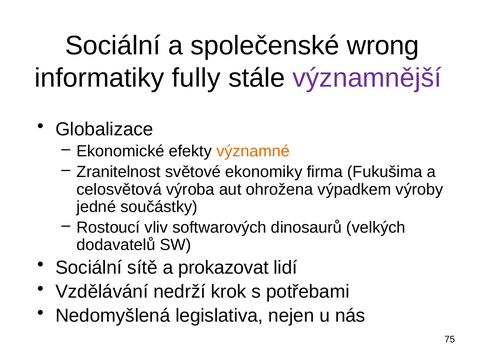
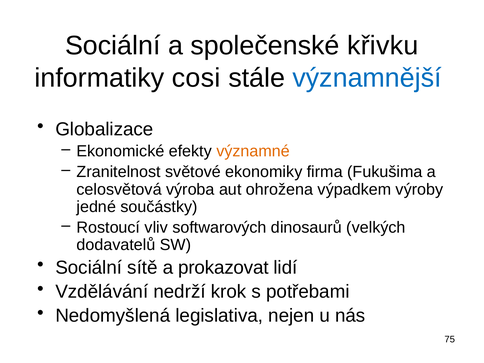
wrong: wrong -> křivku (383, 46)
fully: fully -> cosi (196, 78)
významnější colour: purple -> blue (367, 78)
